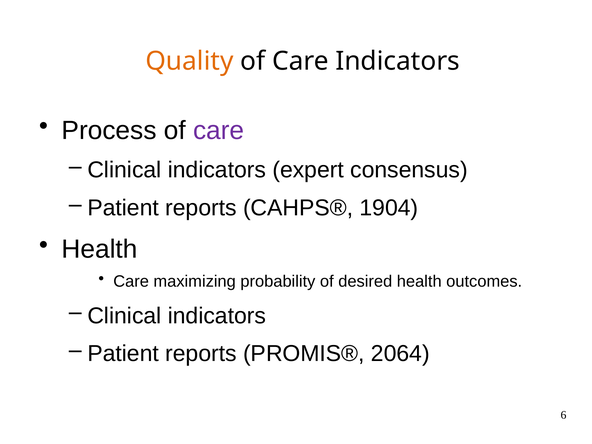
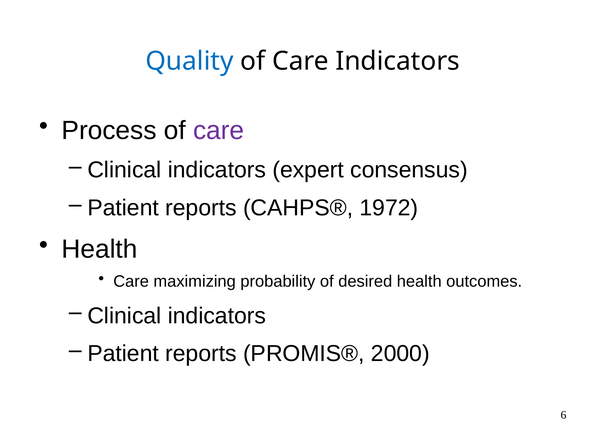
Quality colour: orange -> blue (189, 61)
1904: 1904 -> 1972 (389, 208)
2064: 2064 -> 2000 (400, 354)
